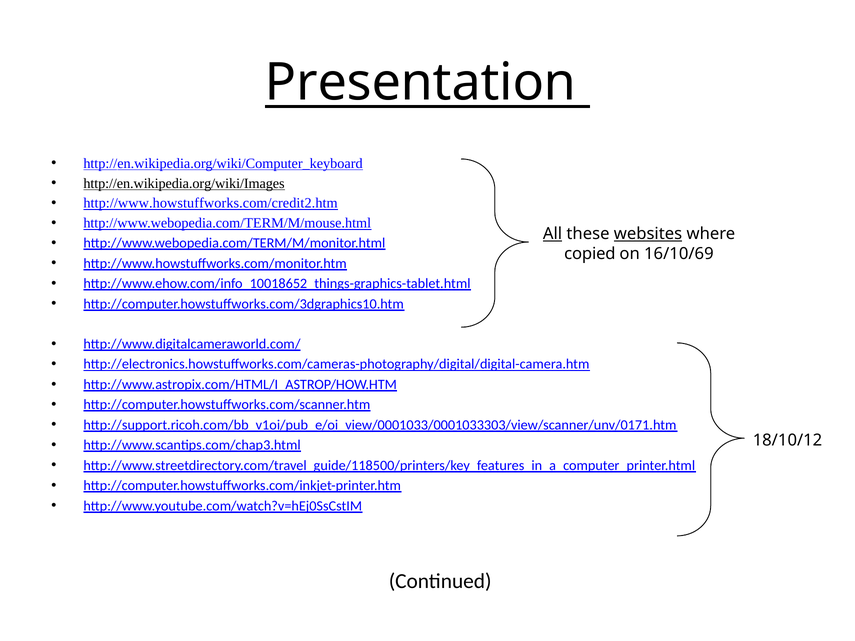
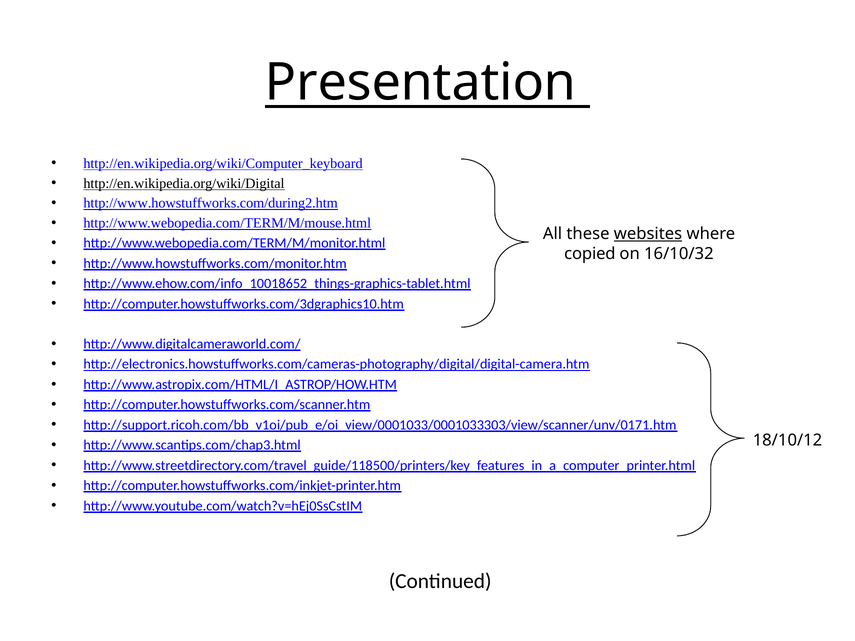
http://en.wikipedia.org/wiki/Images: http://en.wikipedia.org/wiki/Images -> http://en.wikipedia.org/wiki/Digital (184, 183)
http://www.howstuffworks.com/credit2.htm: http://www.howstuffworks.com/credit2.htm -> http://www.howstuffworks.com/during2.htm (211, 203)
All underline: present -> none (552, 234)
16/10/69: 16/10/69 -> 16/10/32 (679, 254)
